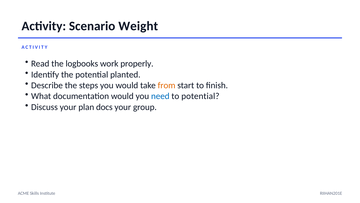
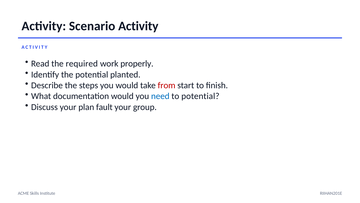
Scenario Weight: Weight -> Activity (138, 26)
logbooks: logbooks -> required (82, 64)
from colour: orange -> red (167, 85)
docs: docs -> fault (104, 107)
